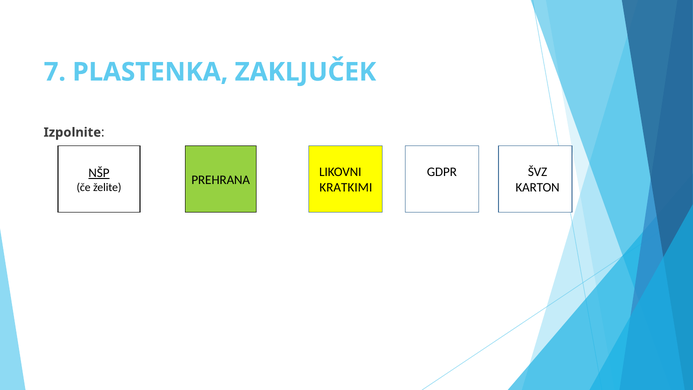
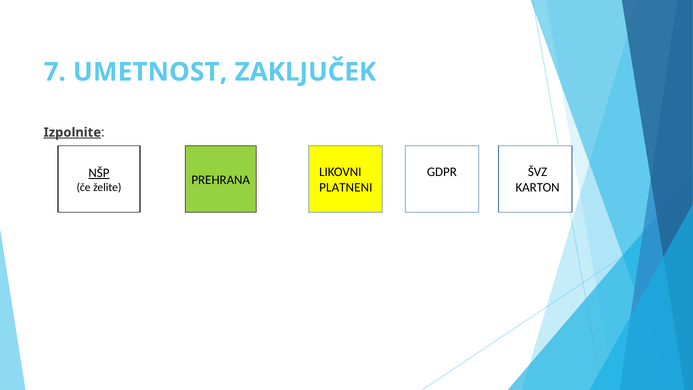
PLASTENKA: PLASTENKA -> UMETNOST (150, 72)
Izpolnite underline: none -> present (72, 132)
KRATKIMI: KRATKIMI -> PLATNENI (346, 187)
